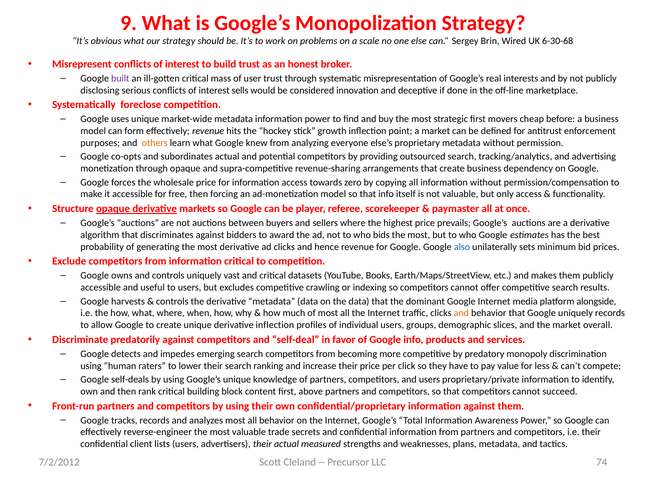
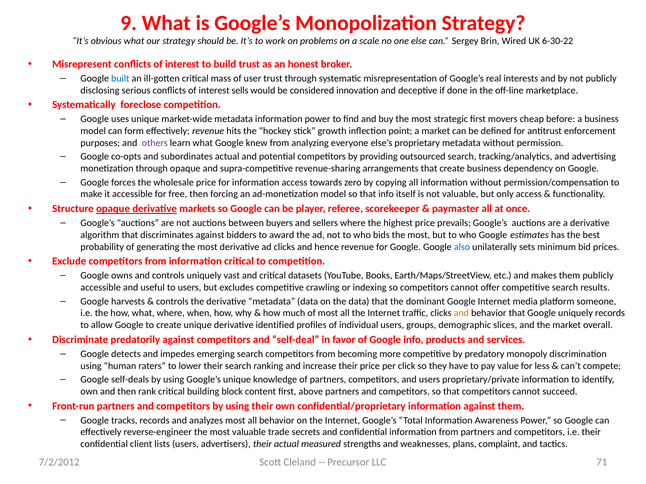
6-30-68: 6-30-68 -> 6-30-22 (558, 41)
built colour: purple -> blue (120, 79)
others colour: orange -> purple (155, 143)
alongside: alongside -> someone (596, 302)
derivative inflection: inflection -> identified (275, 325)
plans metadata: metadata -> complaint (499, 444)
74: 74 -> 71 (602, 463)
